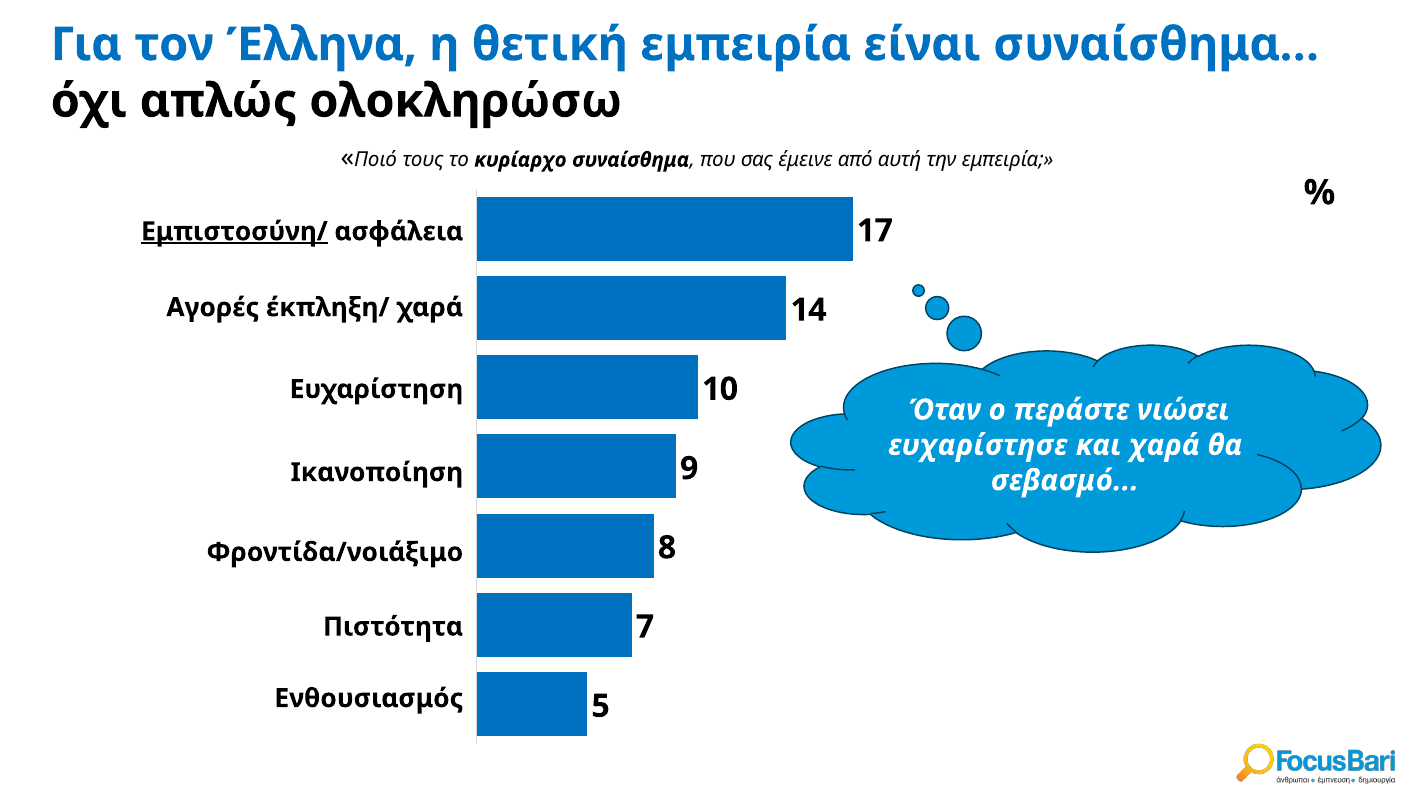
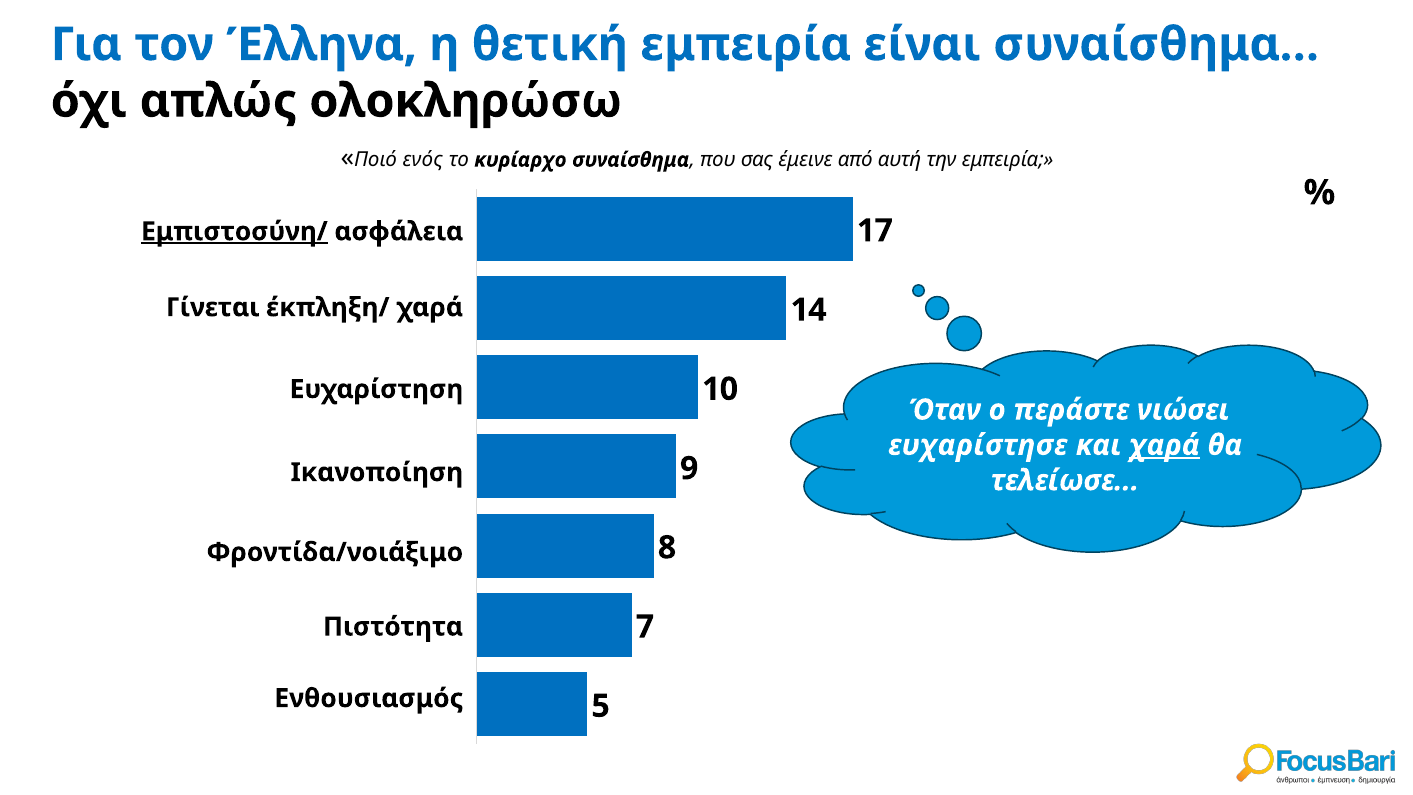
τους: τους -> ενός (423, 160)
Αγορές: Αγορές -> Γίνεται (213, 307)
χαρά underline: none -> present (1164, 445)
σεβασμό: σεβασμό -> τελείωσε (1065, 480)
